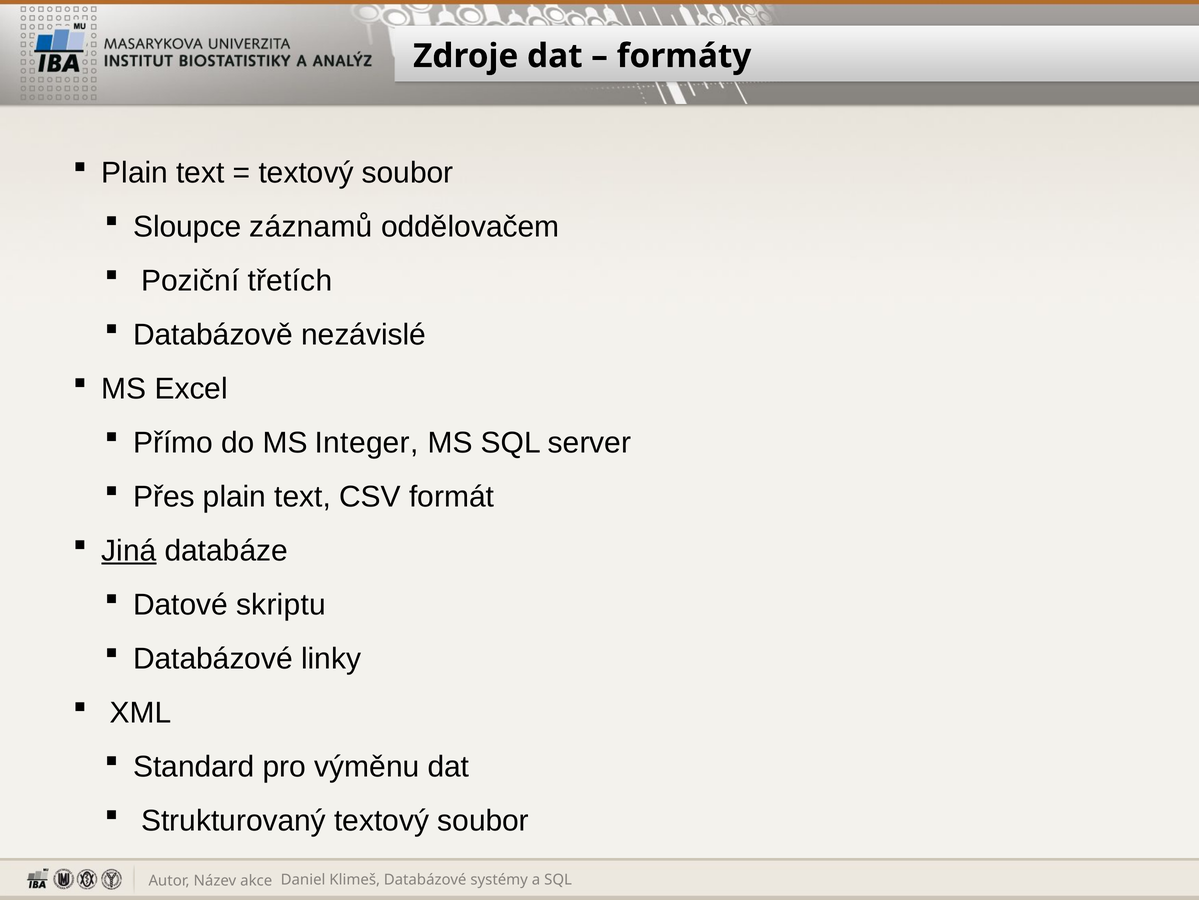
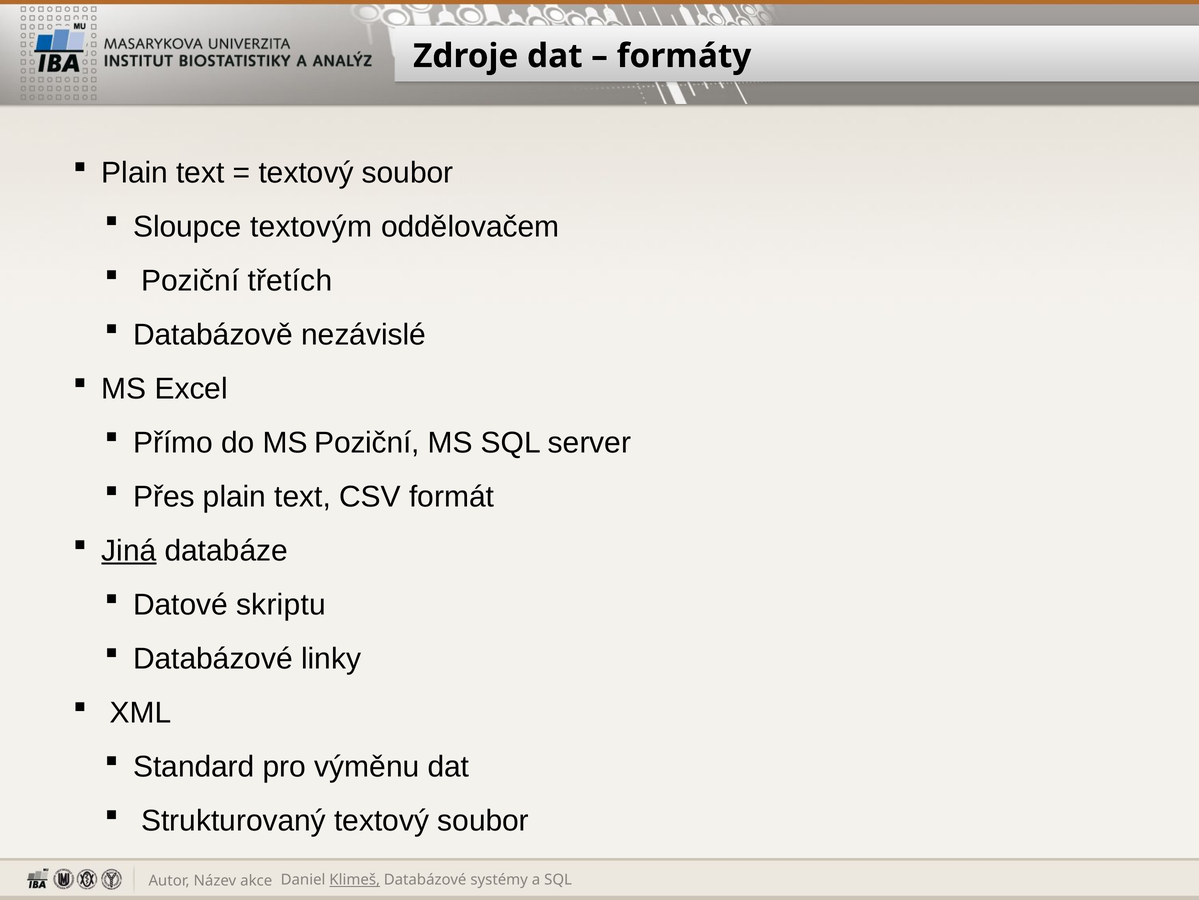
záznamů: záznamů -> textovým (311, 226)
MS Integer: Integer -> Poziční (367, 442)
Klimeš underline: none -> present (355, 879)
